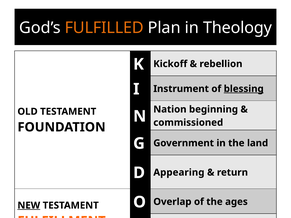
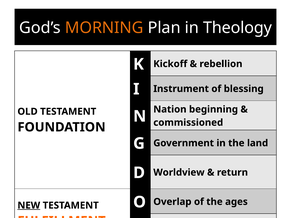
FULFILLED: FULFILLED -> MORNING (104, 28)
blessing underline: present -> none (244, 89)
Appearing: Appearing -> Worldview (179, 173)
